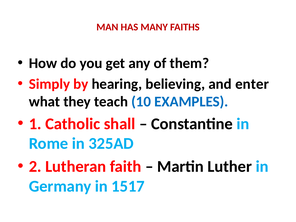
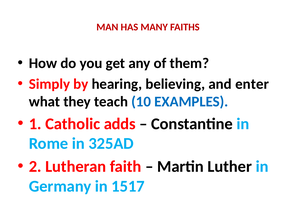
shall: shall -> adds (120, 124)
